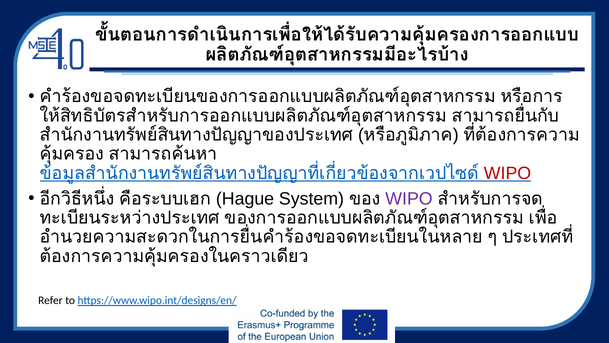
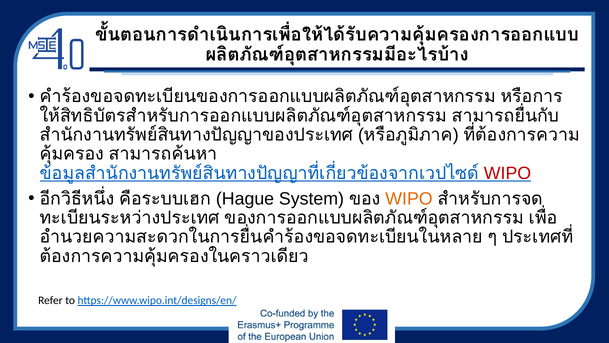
WIPO colour: purple -> orange (409, 198)
